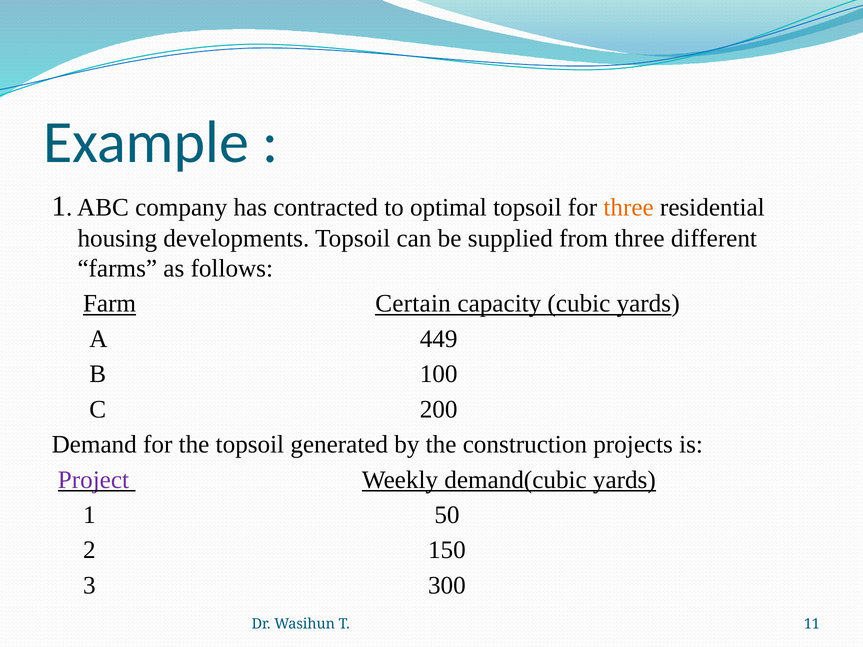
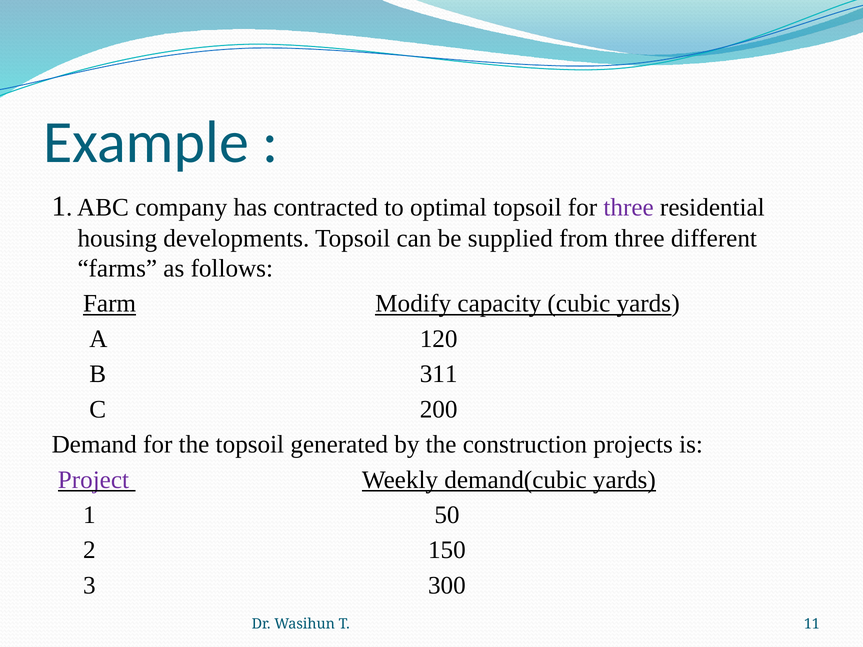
three colour: orange -> purple (629, 207)
Certain: Certain -> Modify (413, 304)
449: 449 -> 120 (439, 339)
100: 100 -> 311 (439, 374)
